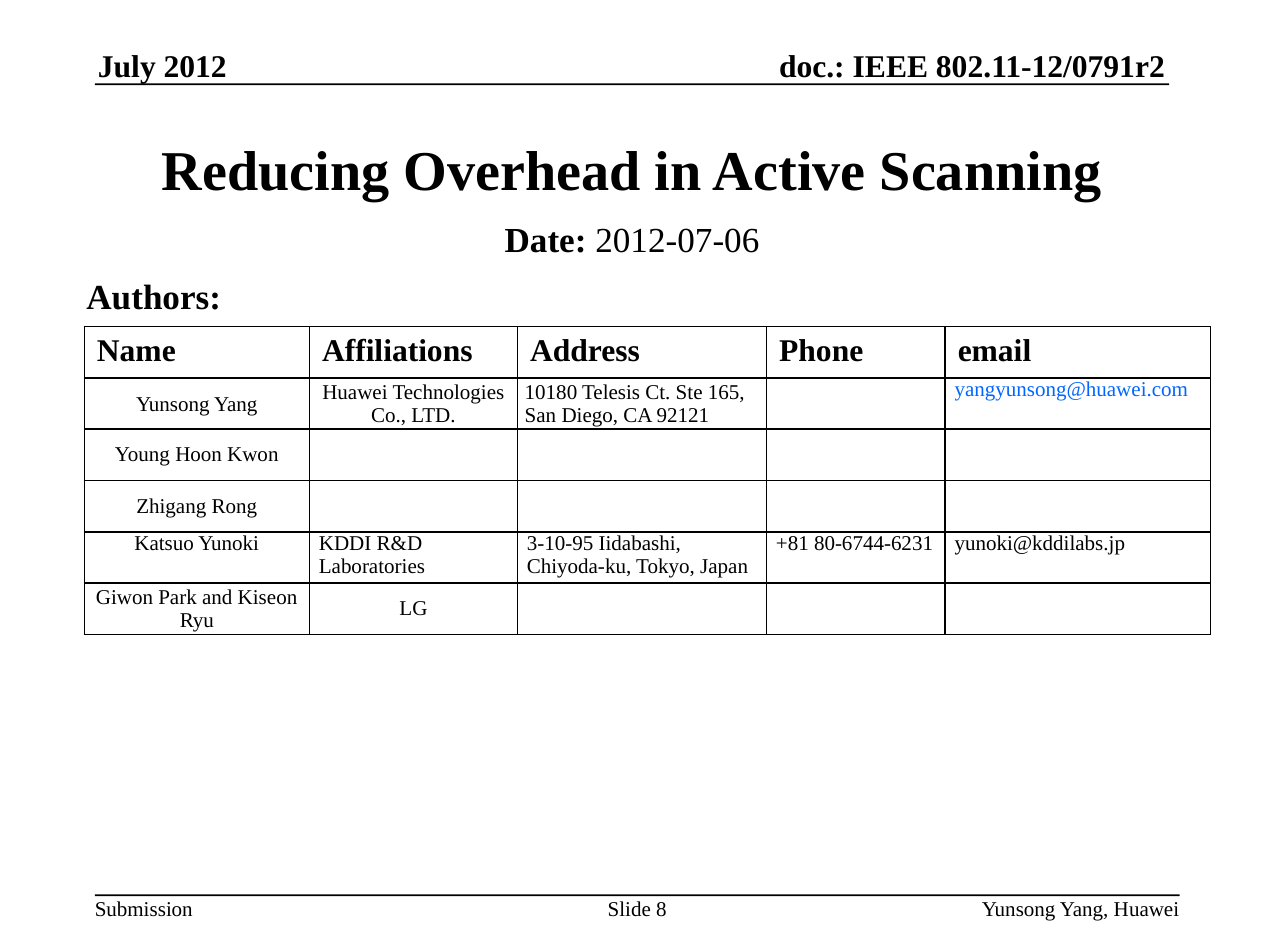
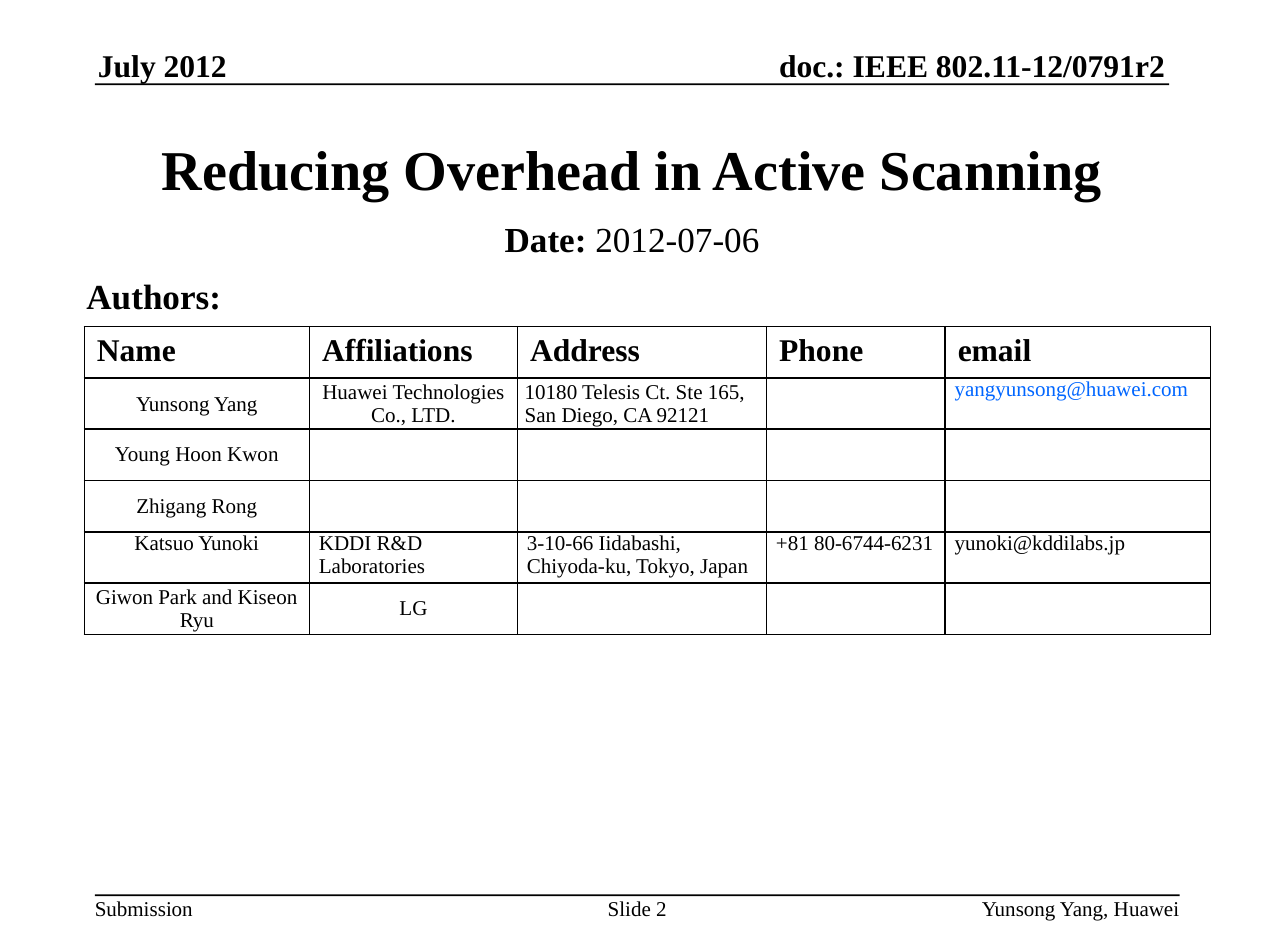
3-10-95: 3-10-95 -> 3-10-66 (560, 544)
8: 8 -> 2 (661, 909)
